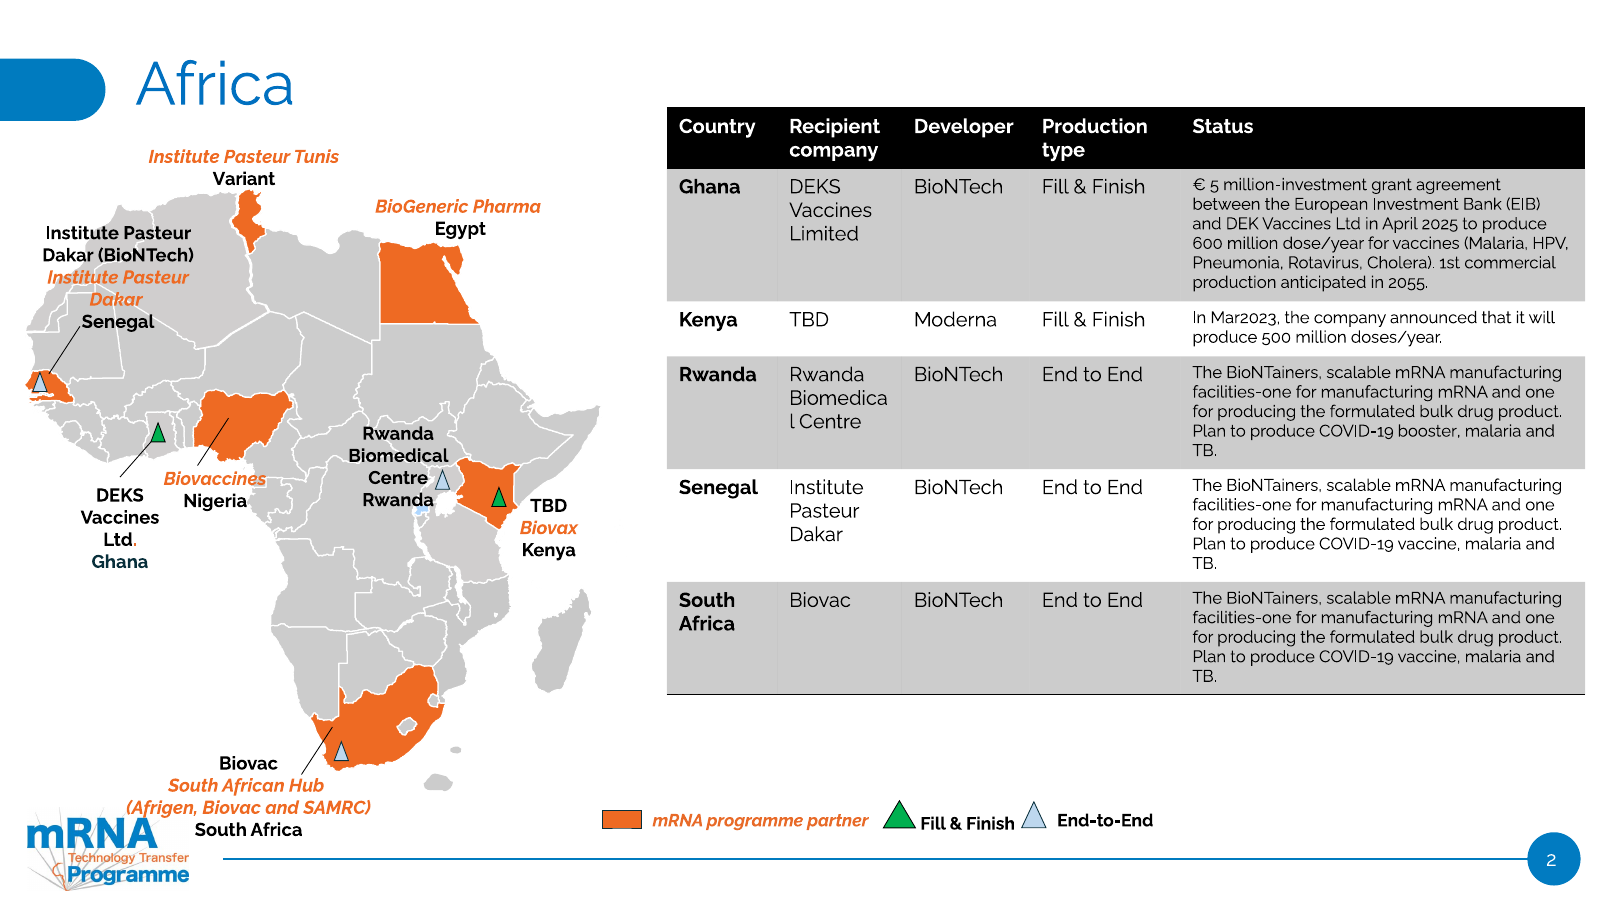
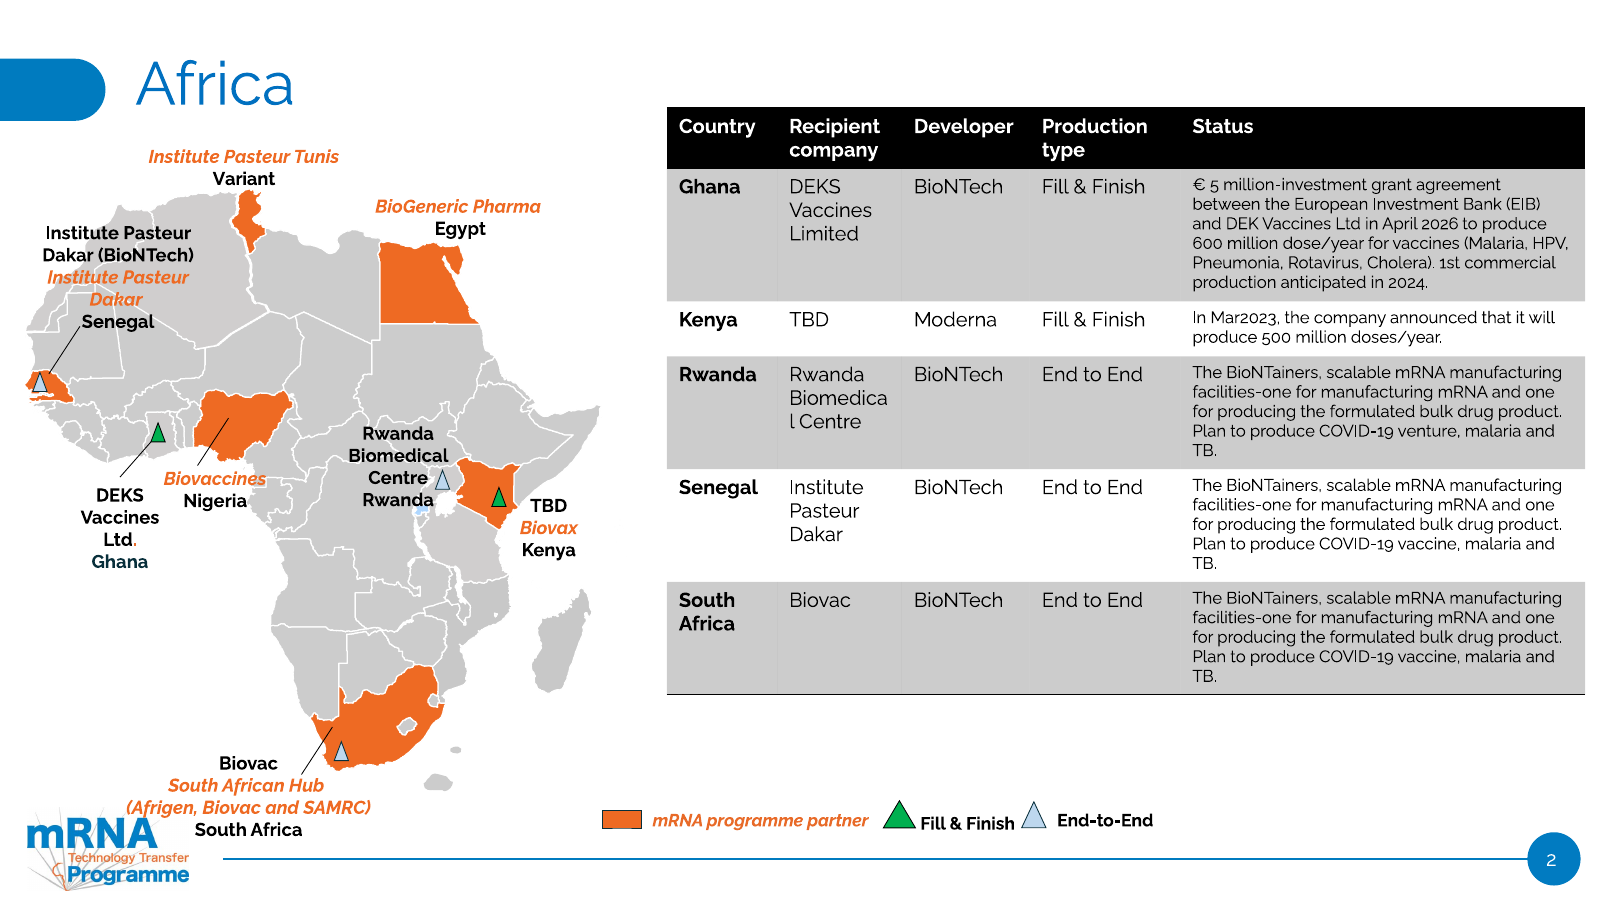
2025: 2025 -> 2026 (1440, 224)
2055: 2055 -> 2024 (1408, 282)
booster: booster -> venture (1429, 431)
